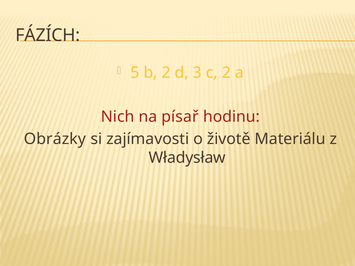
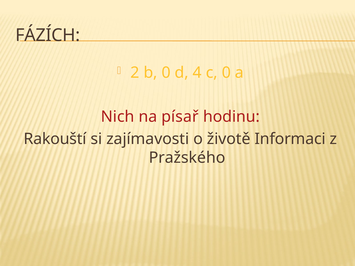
5: 5 -> 2 (135, 73)
b 2: 2 -> 0 (166, 73)
3: 3 -> 4 (197, 73)
c 2: 2 -> 0 (226, 73)
Obrázky: Obrázky -> Rakouští (55, 139)
Materiálu: Materiálu -> Informaci (290, 139)
Władysław: Władysław -> Pražského (187, 158)
